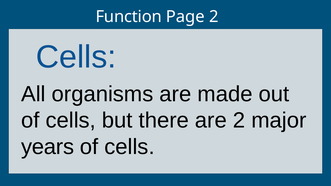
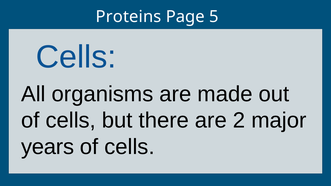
Function: Function -> Proteins (129, 17)
Page 2: 2 -> 5 (214, 17)
